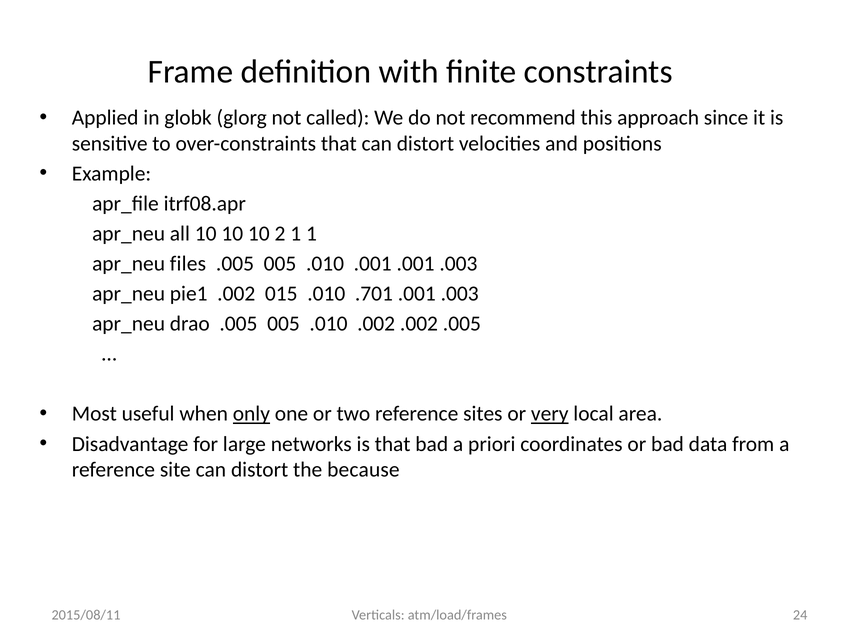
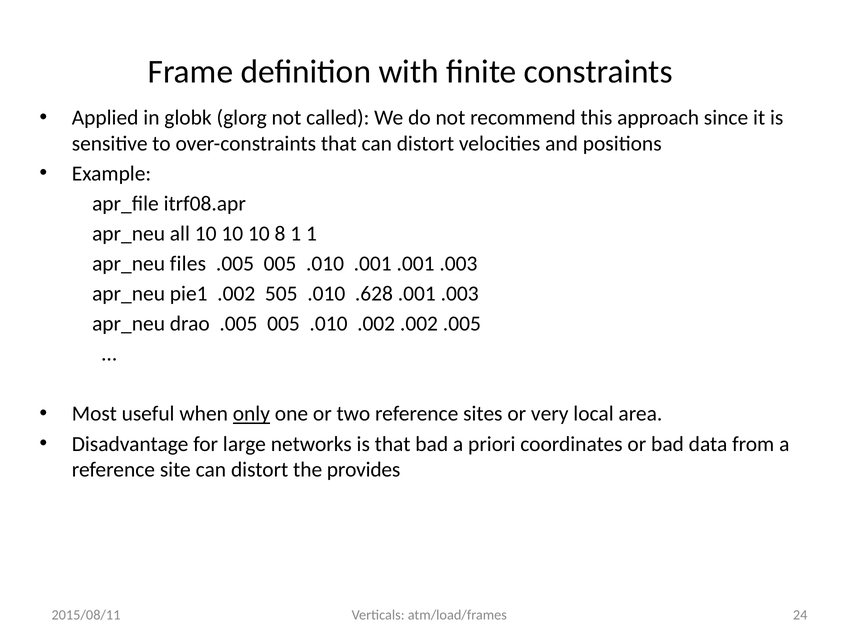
2: 2 -> 8 (280, 234)
015: 015 -> 505 (281, 294)
.701: .701 -> .628 (374, 294)
very underline: present -> none (550, 414)
because: because -> provides (364, 470)
